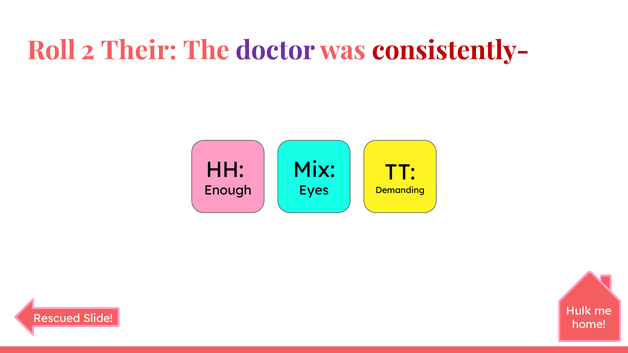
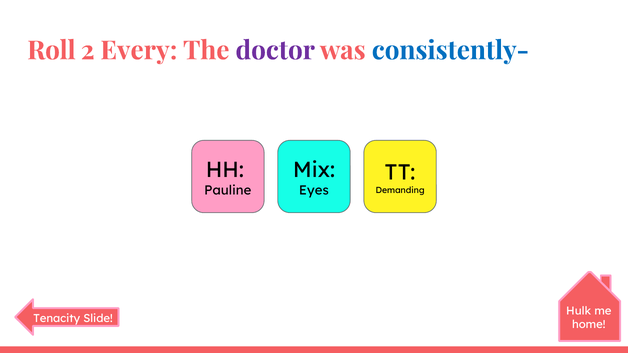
Their: Their -> Every (139, 51)
consistently- colour: red -> blue (450, 51)
Enough: Enough -> Pauline (228, 191)
Rescued: Rescued -> Tenacity (57, 319)
